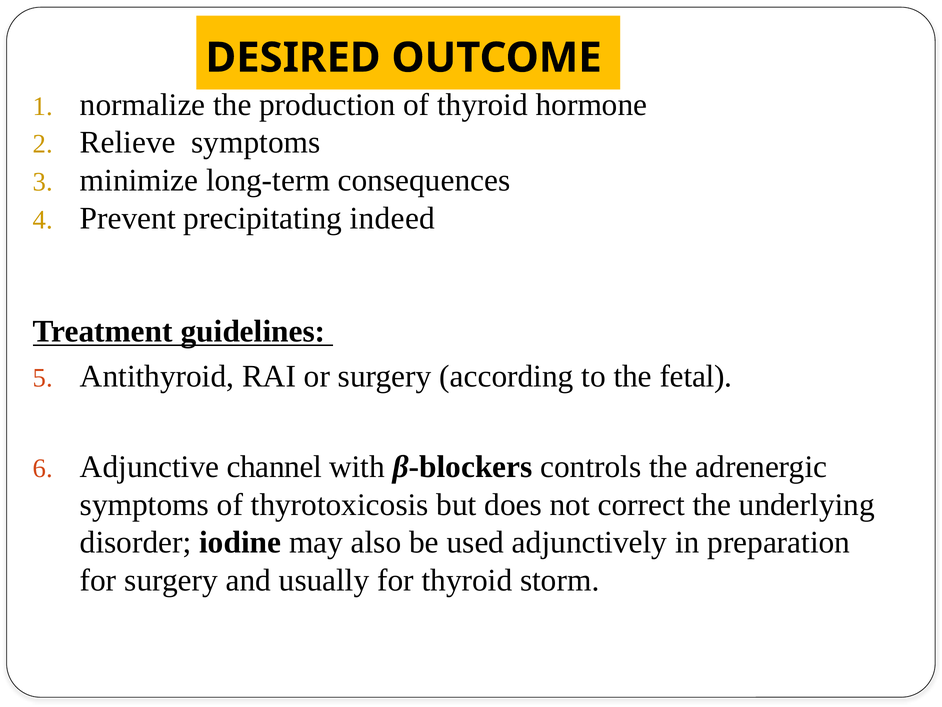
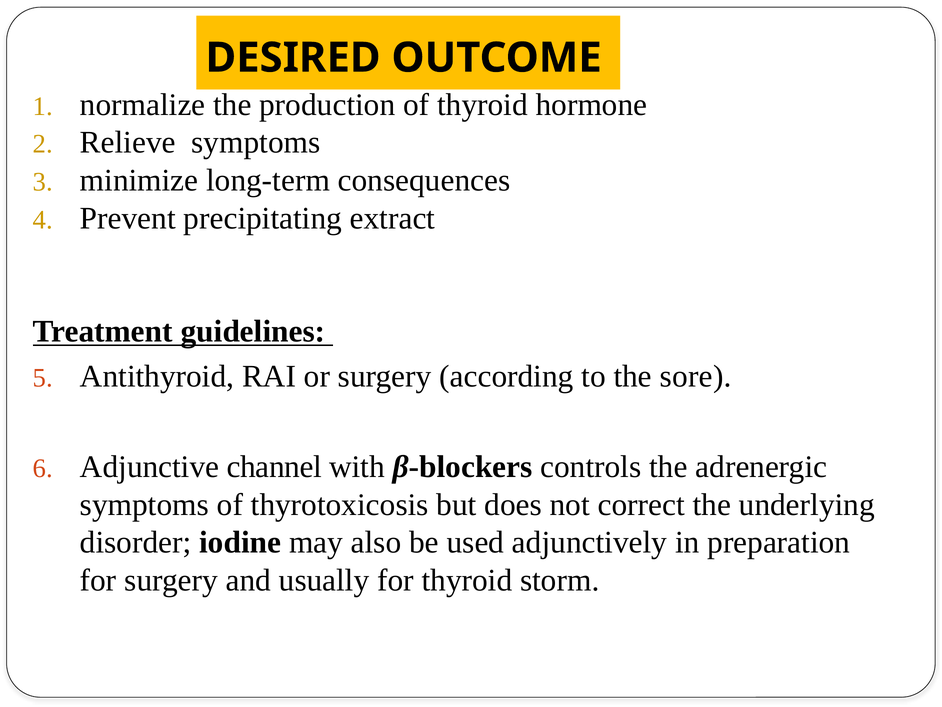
indeed: indeed -> extract (393, 218)
fetal: fetal -> sore (696, 376)
